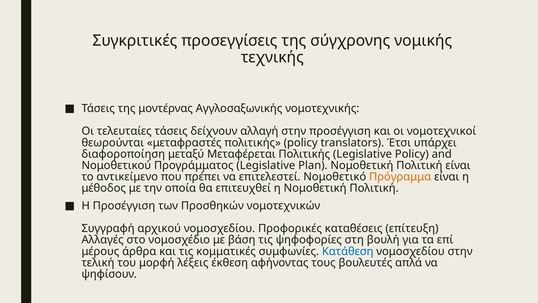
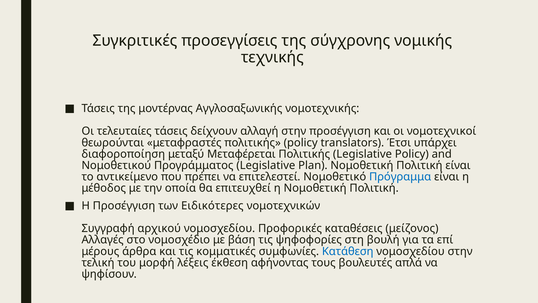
Πρόγραμμα colour: orange -> blue (400, 177)
Προσθηκών: Προσθηκών -> Ειδικότερες (212, 205)
επίτευξη: επίτευξη -> μείζονος (412, 228)
